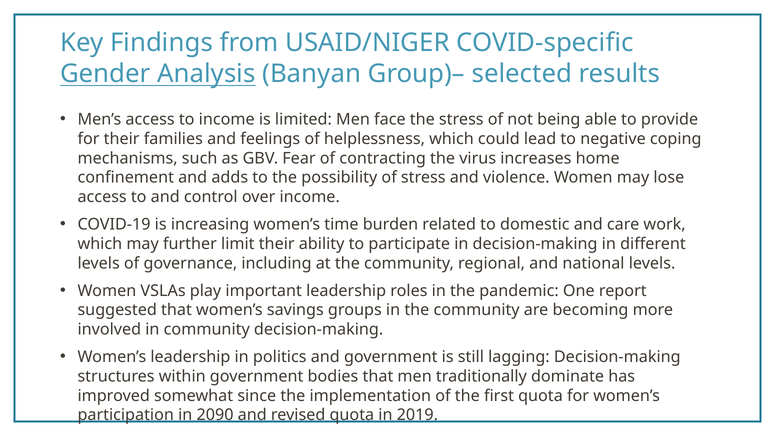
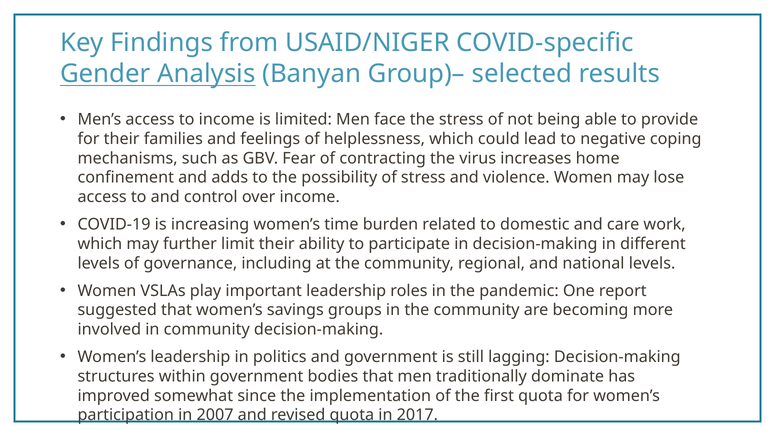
2090: 2090 -> 2007 (215, 415)
2019: 2019 -> 2017 (417, 415)
